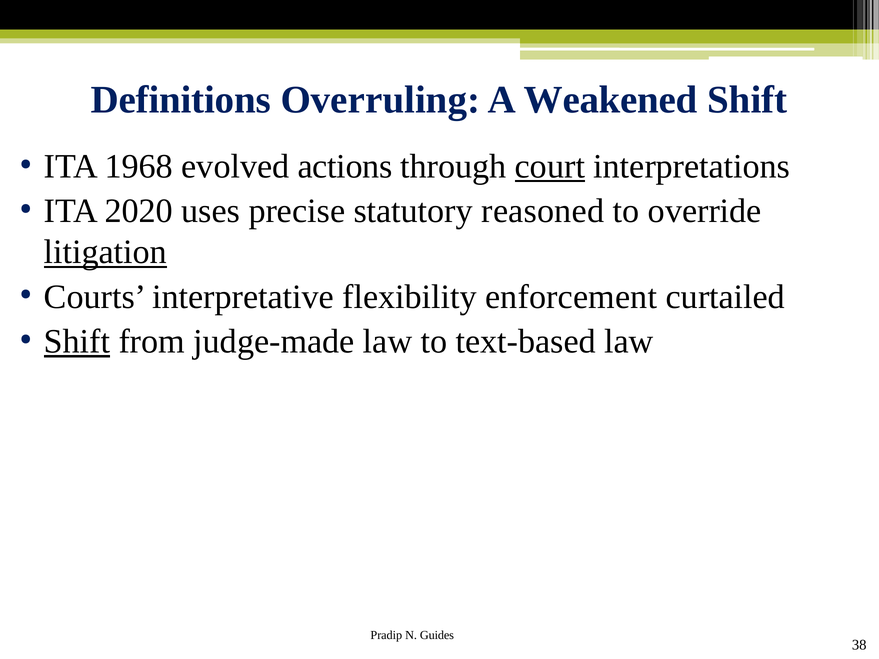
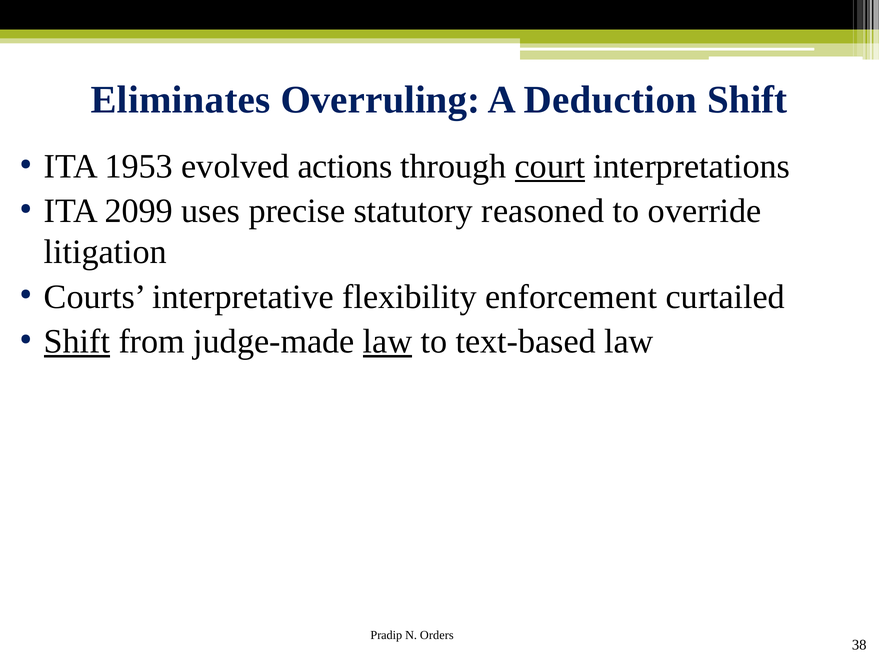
Definitions: Definitions -> Eliminates (181, 100)
Weakened: Weakened -> Deduction (610, 100)
1968: 1968 -> 1953 (139, 166)
2020: 2020 -> 2099 (139, 211)
litigation underline: present -> none (105, 252)
law underline: none -> present (388, 342)
Guides: Guides -> Orders (437, 635)
